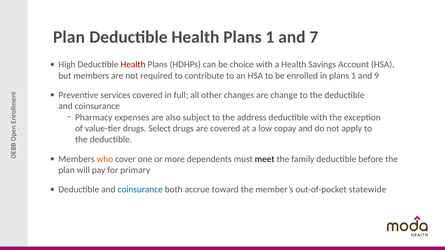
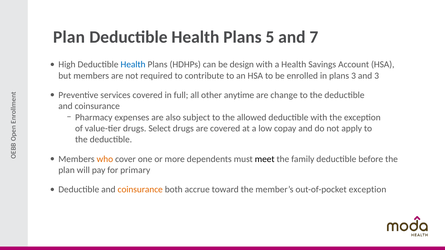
Health Plans 1: 1 -> 5 (270, 37)
Health colour: red -> blue (133, 65)
choice: choice -> design (242, 65)
in plans 1: 1 -> 3 (354, 76)
and 9: 9 -> 3 (377, 76)
changes: changes -> anytime (239, 95)
address: address -> allowed (252, 117)
coinsurance colour: blue -> orange (140, 190)
out-of-pocket statewide: statewide -> exception (368, 190)
